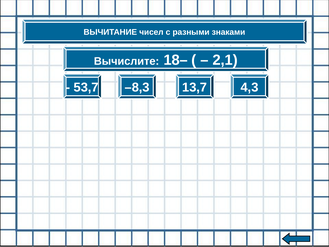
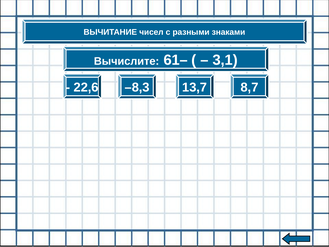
18–: 18– -> 61– (176, 60)
2,1: 2,1 -> 3,1 (225, 60)
53,7: 53,7 -> 22,6 (86, 87)
4,3: 4,3 -> 8,7 (249, 87)
